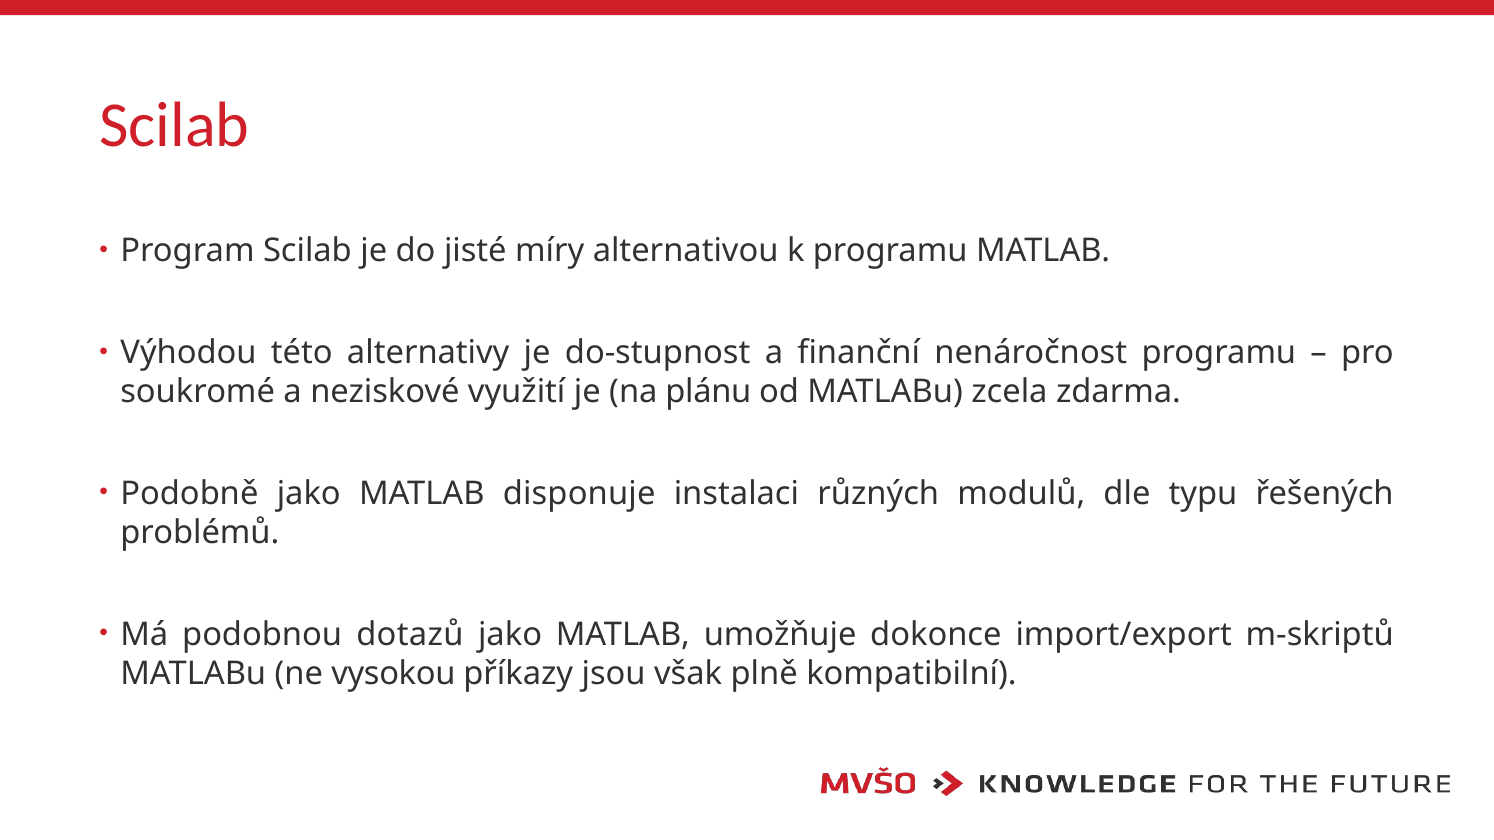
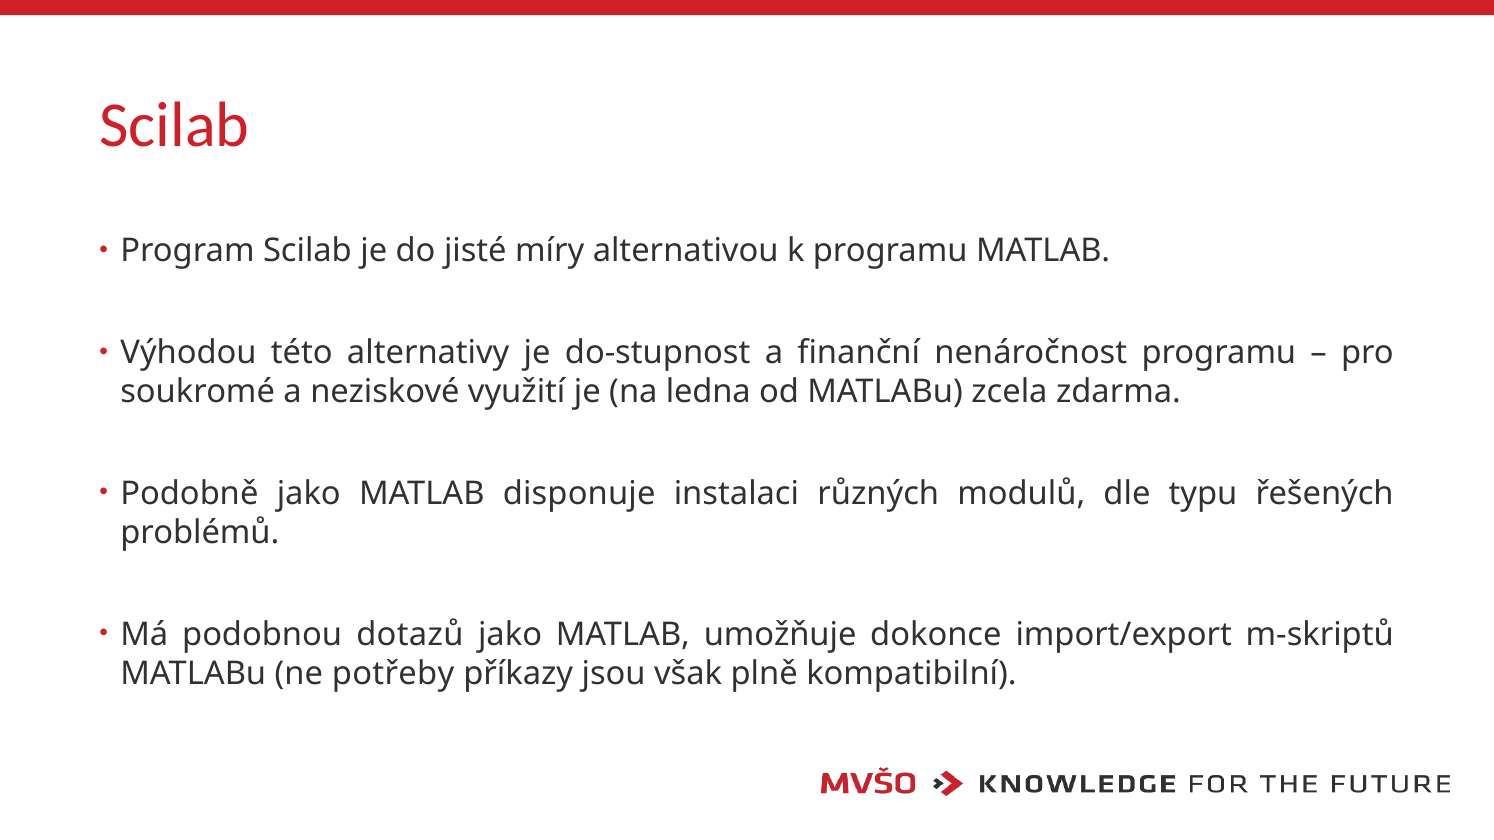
plánu: plánu -> ledna (708, 392)
vysokou: vysokou -> potřeby (393, 674)
